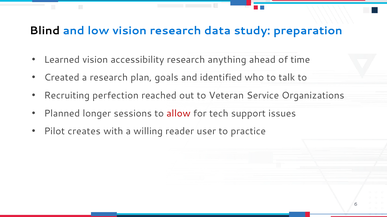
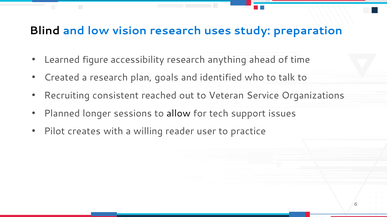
data: data -> uses (218, 31)
Learned vision: vision -> figure (95, 60)
perfection: perfection -> consistent (116, 96)
allow colour: red -> black (179, 114)
